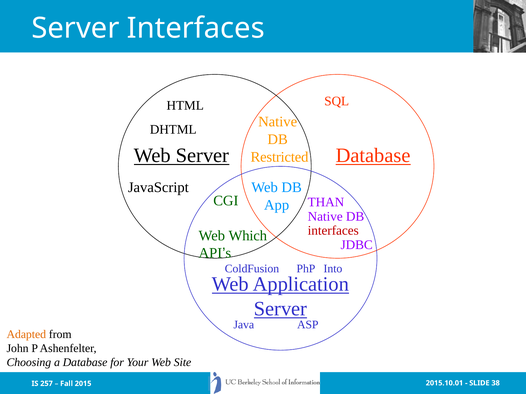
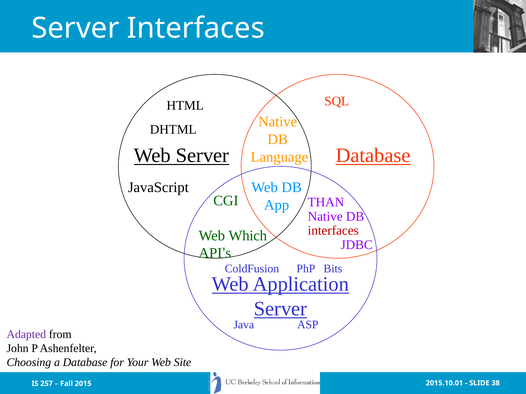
Restricted: Restricted -> Language (279, 157)
Into: Into -> Bits (333, 269)
Adapted colour: orange -> purple (26, 335)
